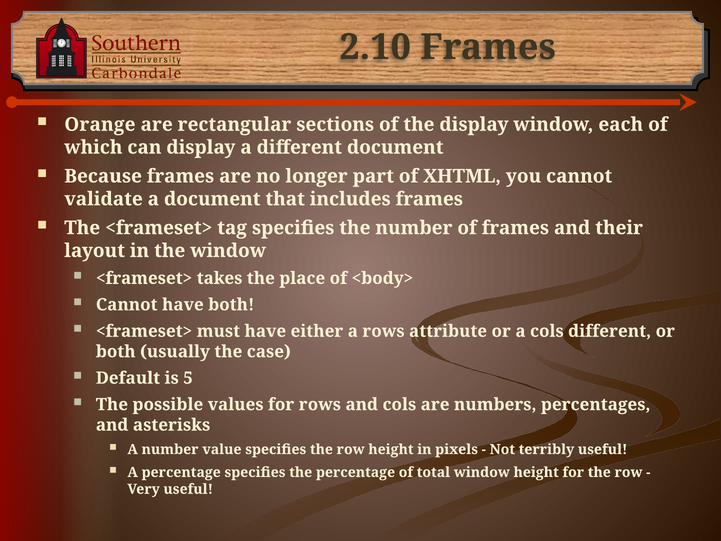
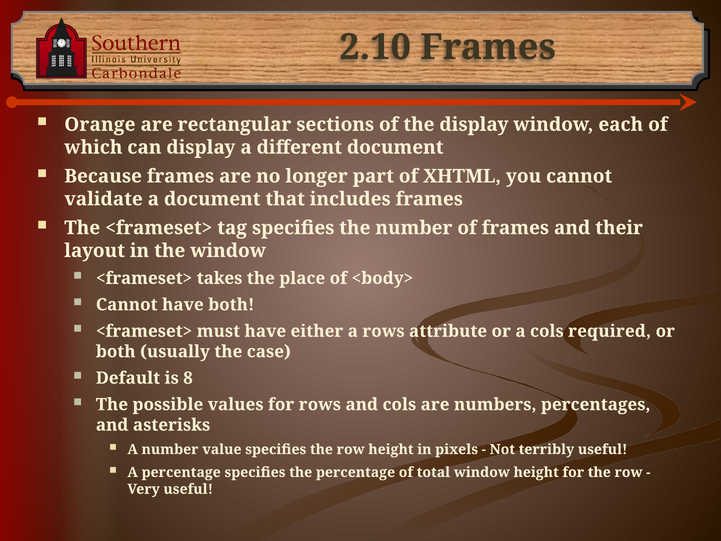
cols different: different -> required (610, 331)
5: 5 -> 8 (188, 378)
